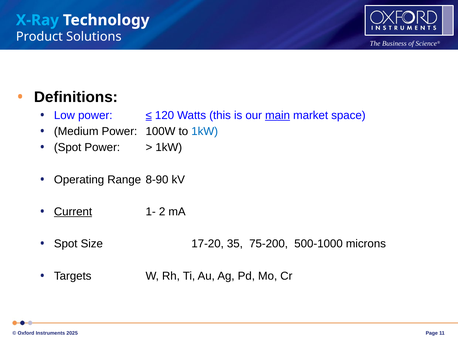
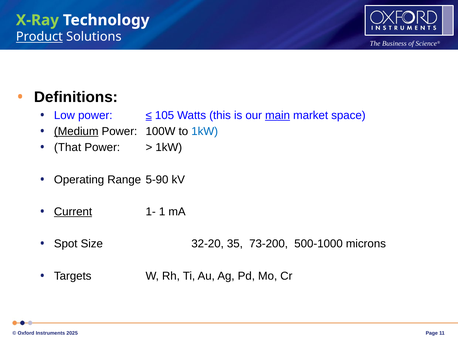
X-Ray colour: light blue -> light green (37, 20)
Product underline: none -> present (39, 37)
120: 120 -> 105 (165, 115)
Medium underline: none -> present (76, 131)
Spot: Spot -> That (68, 147)
8-90: 8-90 -> 5-90 (157, 179)
2: 2 -> 1 (162, 211)
17-20: 17-20 -> 32-20 (208, 243)
75-200: 75-200 -> 73-200 (269, 243)
